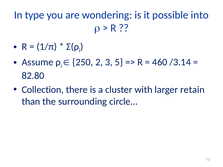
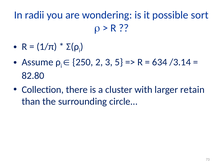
type: type -> radii (35, 15)
into: into -> sort (200, 15)
460: 460 -> 634 (160, 62)
